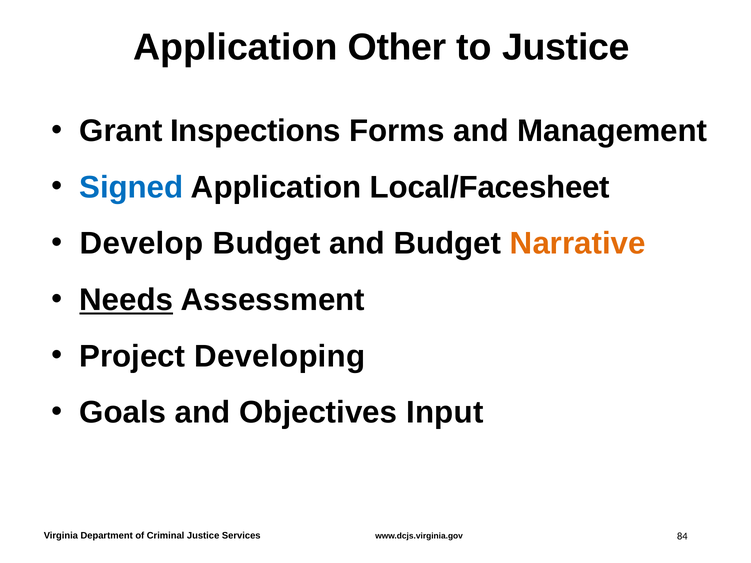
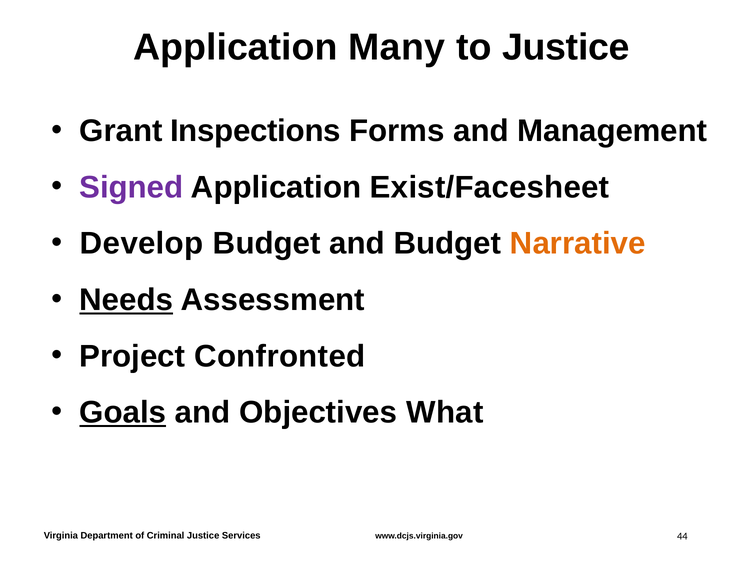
Other: Other -> Many (397, 47)
Signed colour: blue -> purple (131, 187)
Local/Facesheet: Local/Facesheet -> Exist/Facesheet (490, 187)
Developing: Developing -> Confronted (280, 356)
Goals underline: none -> present (123, 413)
Input: Input -> What (445, 413)
84: 84 -> 44 (682, 536)
